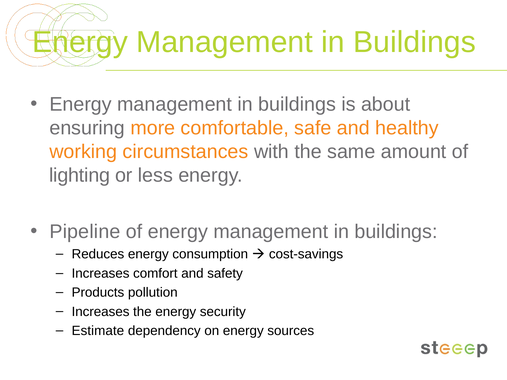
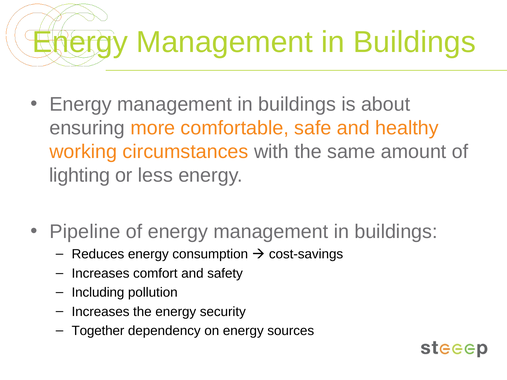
Products: Products -> Including (98, 293)
Estimate: Estimate -> Together (98, 331)
